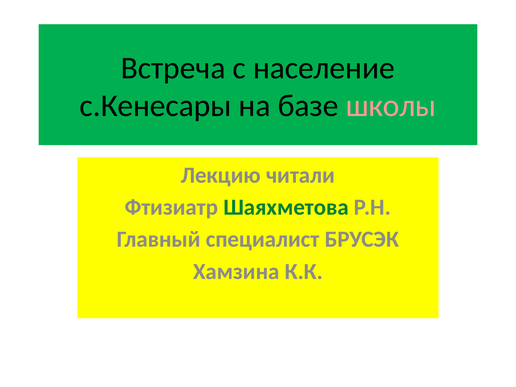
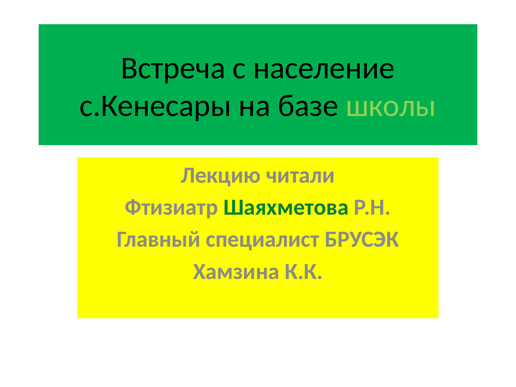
школы colour: pink -> light green (391, 106)
